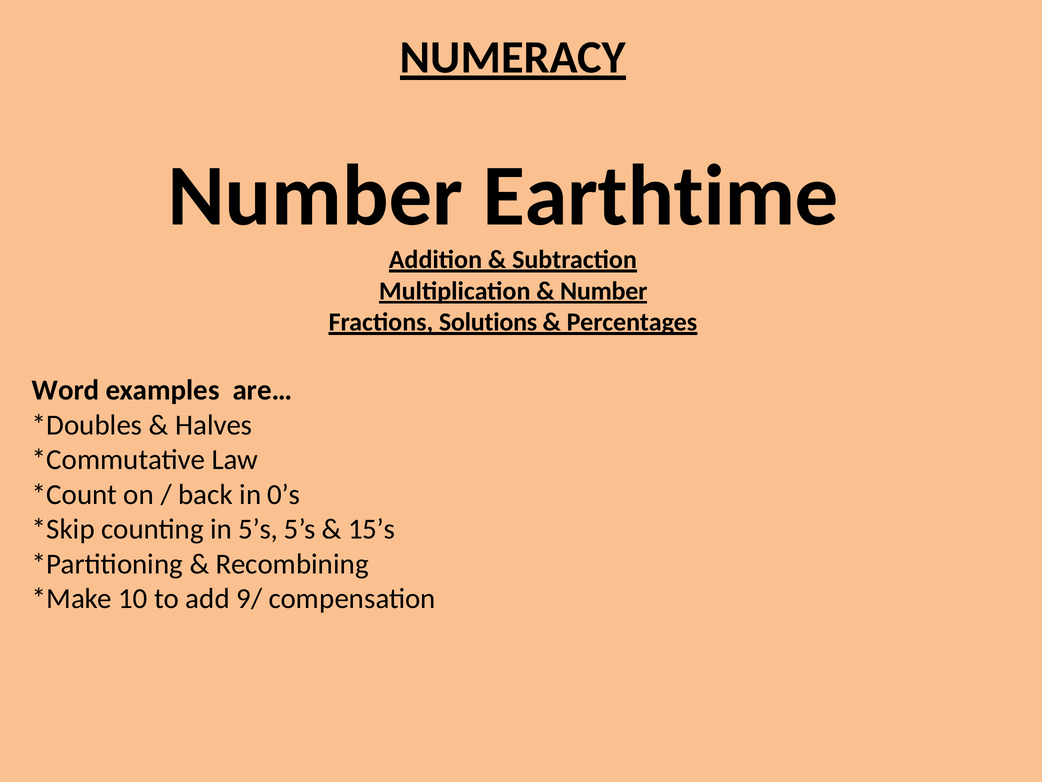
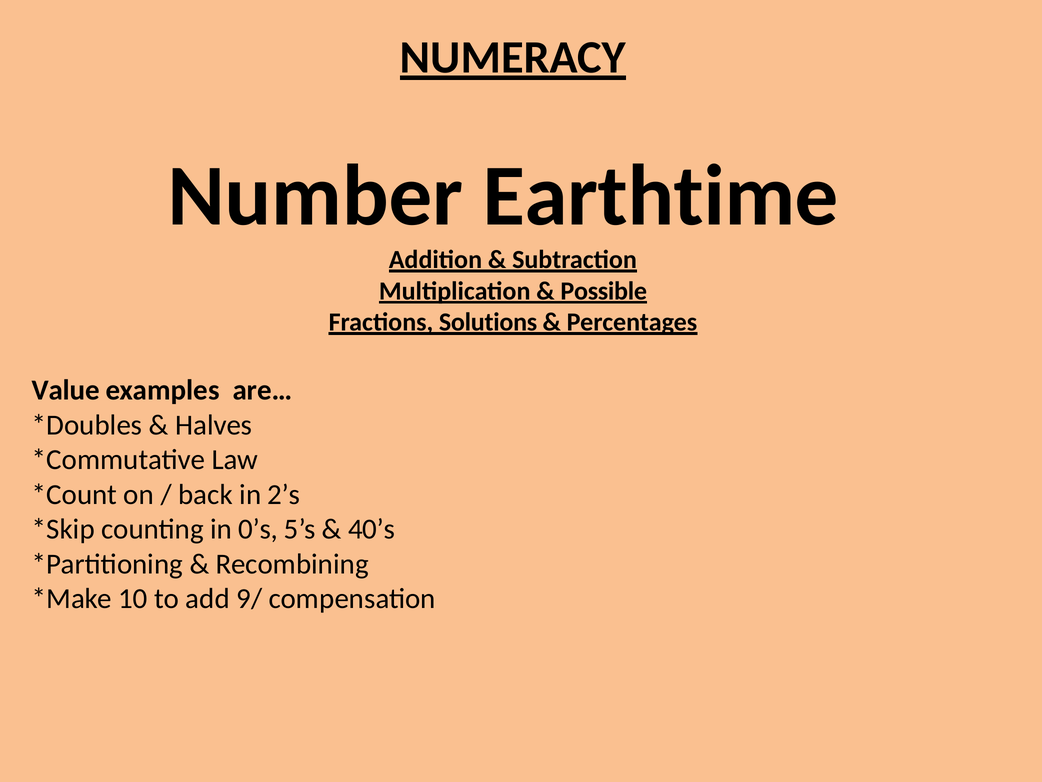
Number: Number -> Possible (604, 291)
Word: Word -> Value (66, 390)
0’s: 0’s -> 2’s (284, 494)
in 5’s: 5’s -> 0’s (258, 529)
15’s: 15’s -> 40’s (372, 529)
